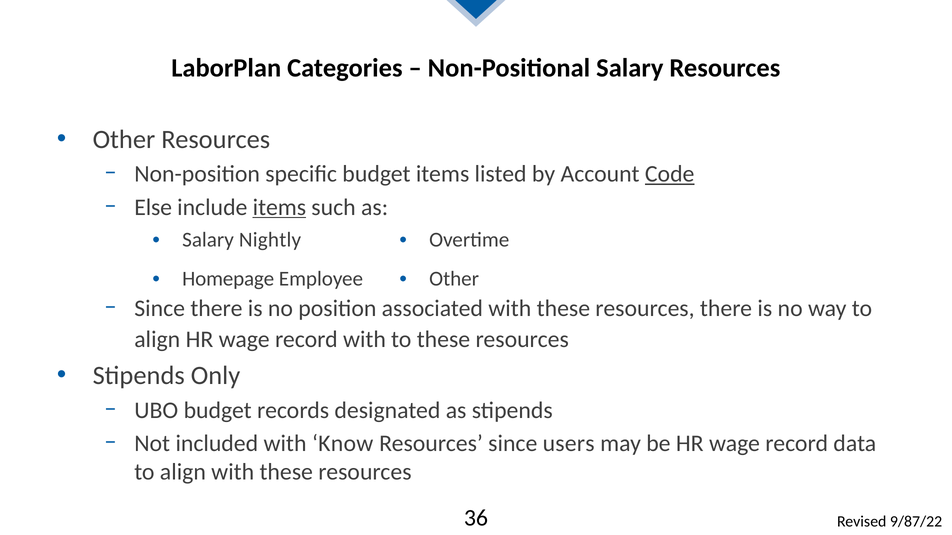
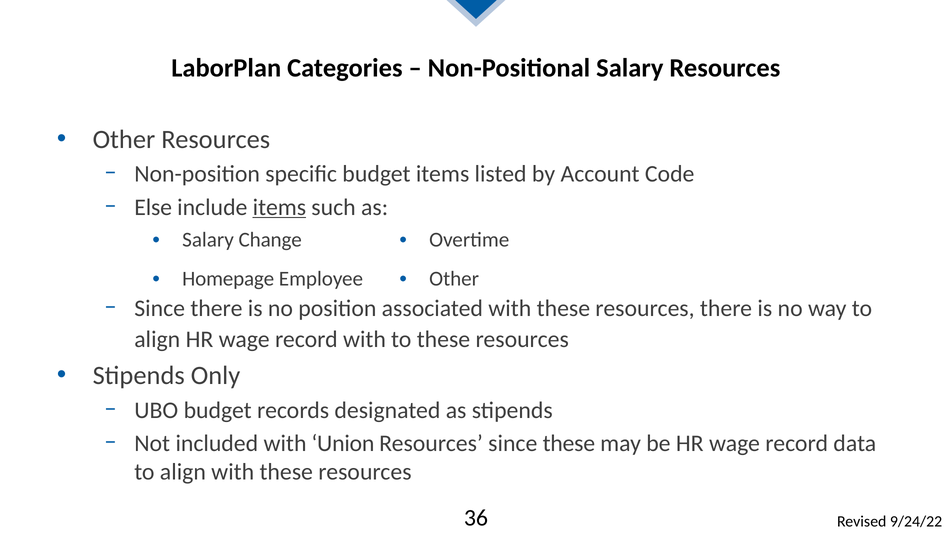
Code underline: present -> none (670, 174)
Nightly: Nightly -> Change (270, 240)
Know: Know -> Union (343, 444)
since users: users -> these (569, 444)
9/87/22: 9/87/22 -> 9/24/22 (916, 522)
